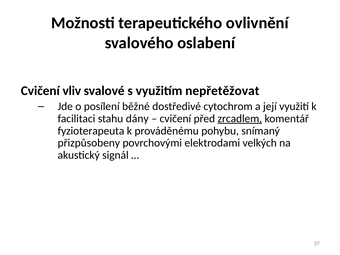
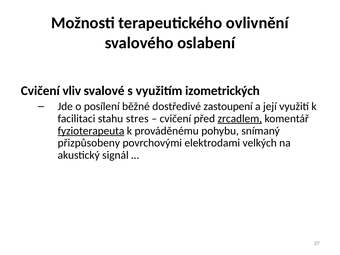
nepřetěžovat: nepřetěžovat -> izometrických (222, 91)
cytochrom: cytochrom -> zastoupení (228, 106)
dány: dány -> stres (137, 119)
fyzioterapeuta underline: none -> present (91, 131)
